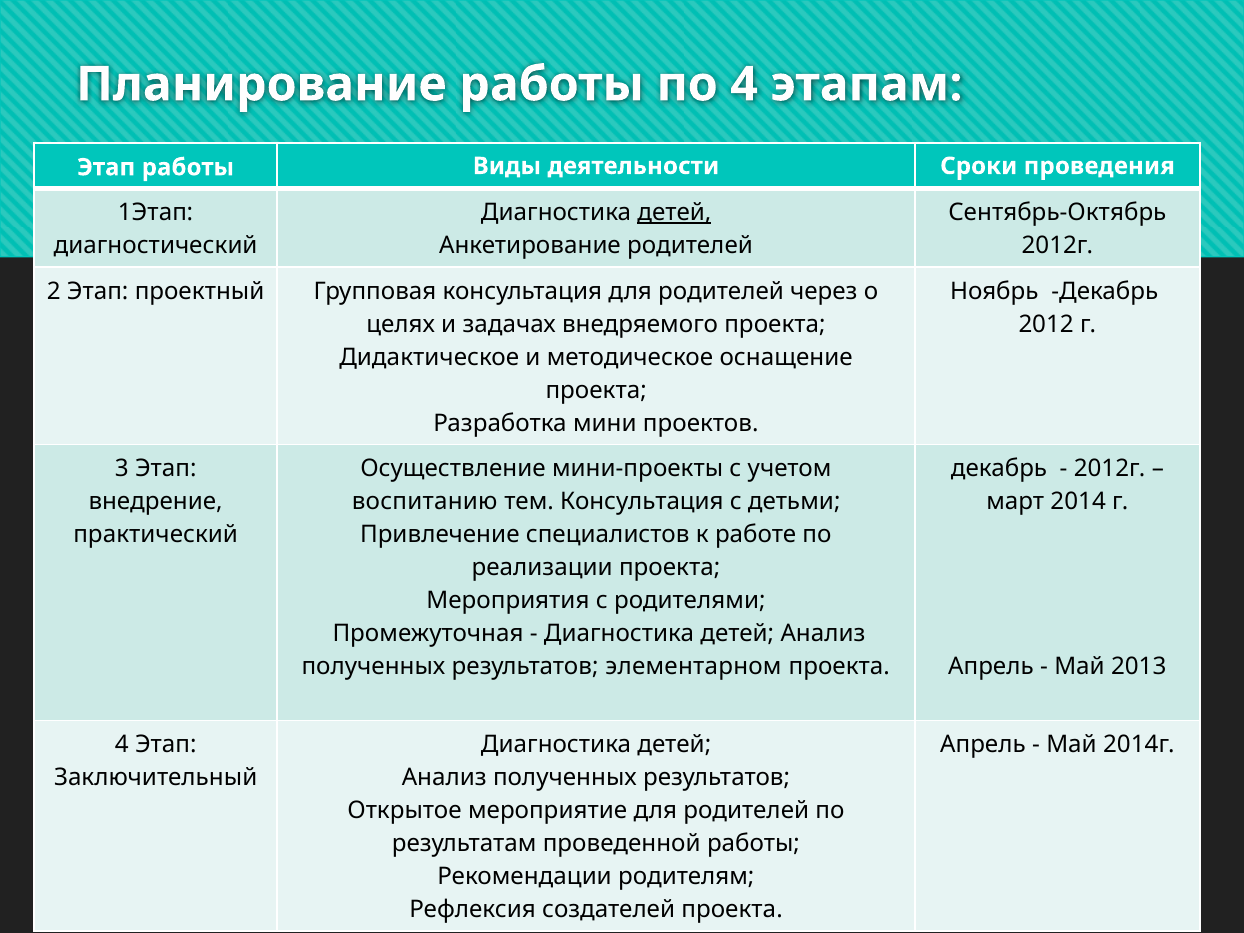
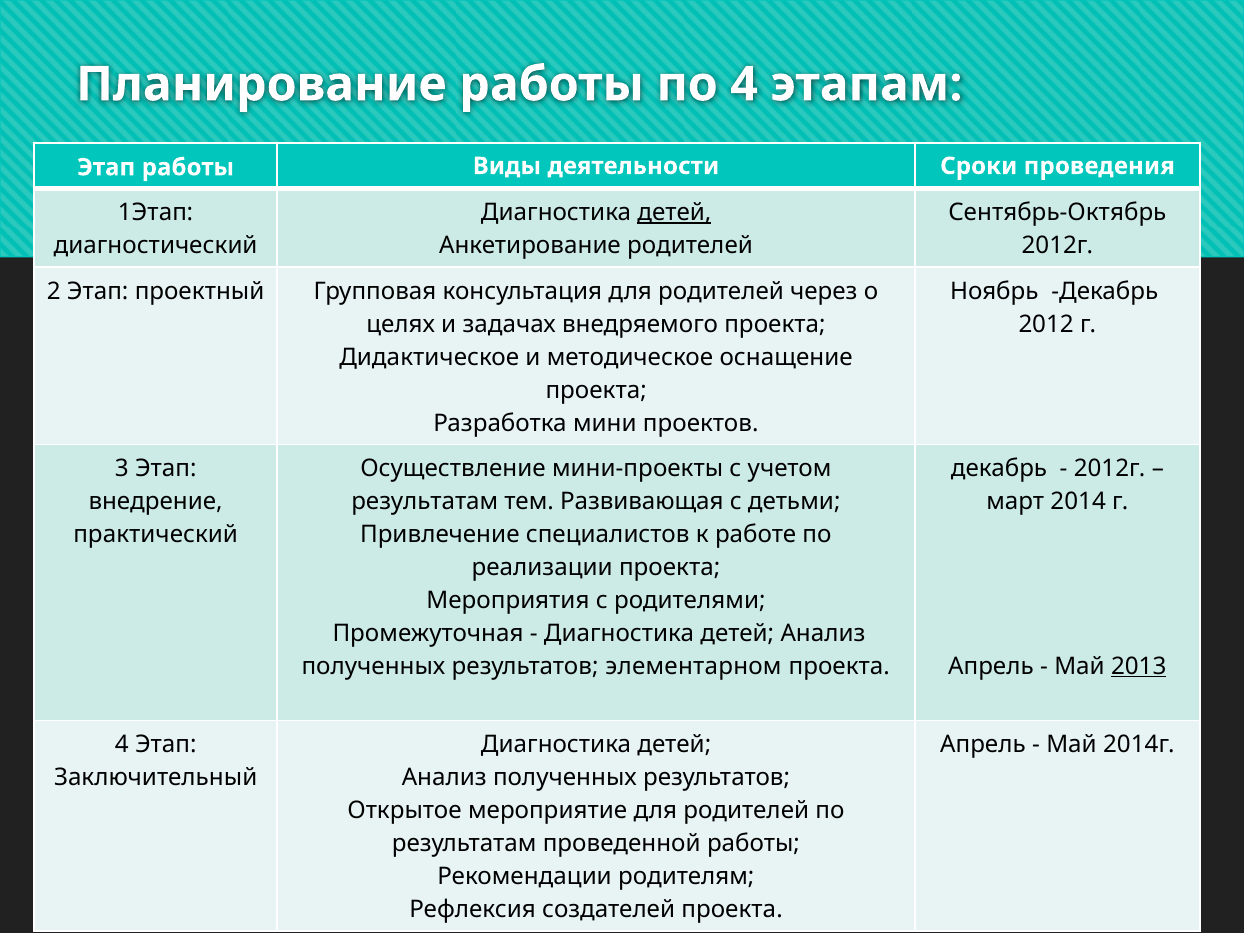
воспитанию: воспитанию -> результатам (425, 501)
тем Консультация: Консультация -> Развивающая (642, 501)
2013 underline: none -> present (1139, 666)
